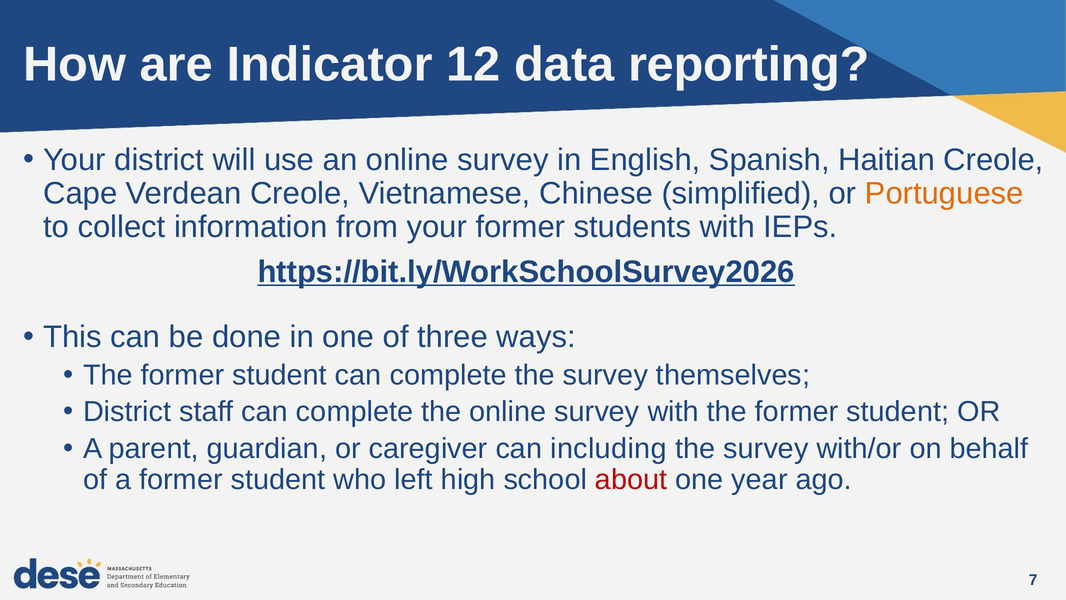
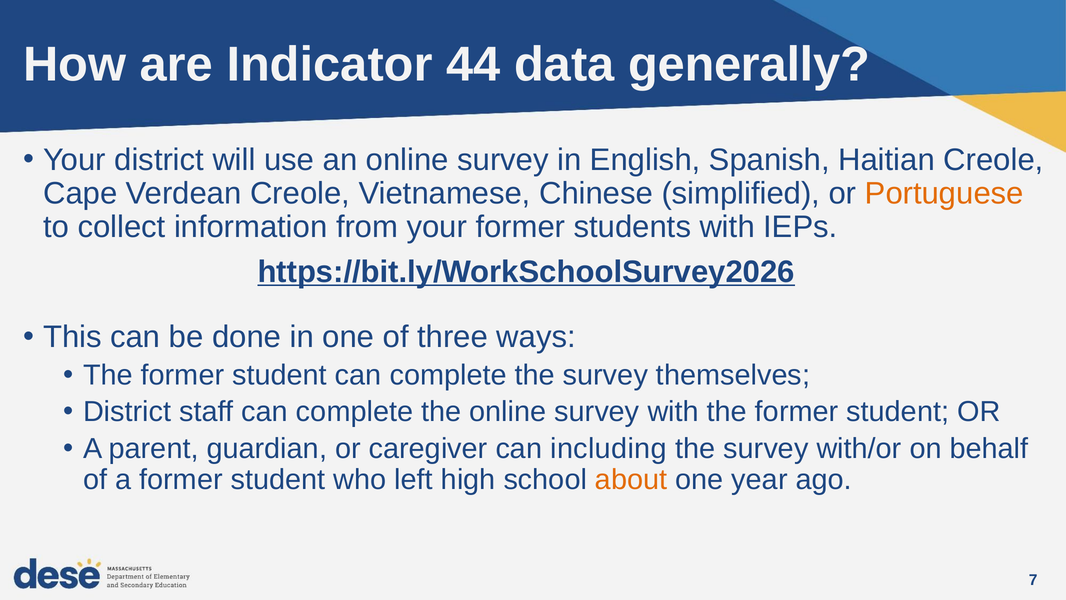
12: 12 -> 44 (473, 64)
reporting: reporting -> generally (749, 64)
about colour: red -> orange (631, 479)
